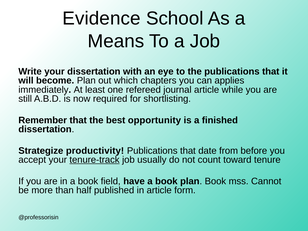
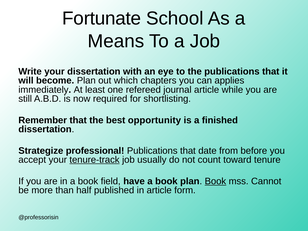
Evidence: Evidence -> Fortunate (102, 19)
productivity: productivity -> professional (95, 151)
Book underline: none -> present (215, 181)
